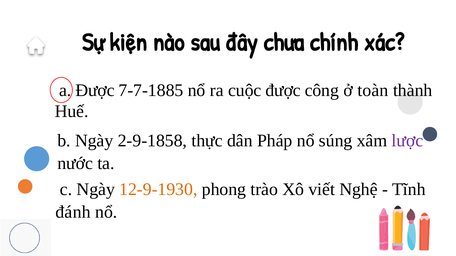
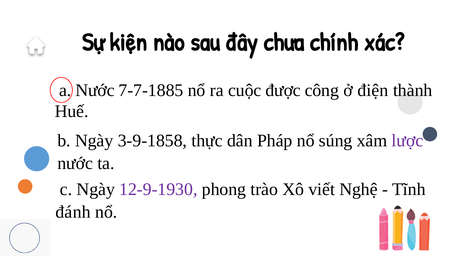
a Được: Được -> Nước (95, 90)
toàn: toàn -> điện (373, 90)
2-9-1858: 2-9-1858 -> 3-9-1858 (152, 141)
12-9-1930 colour: orange -> purple (158, 190)
